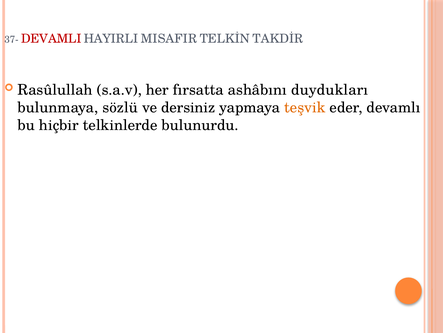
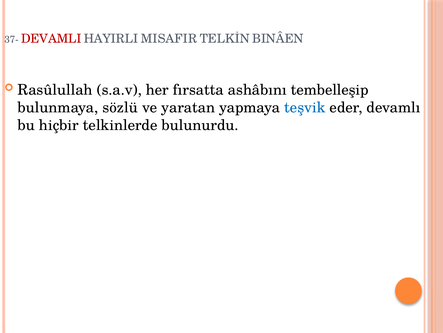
TAKDİR: TAKDİR -> BINÂEN (278, 39)
duydukları: duydukları -> tembelleşip (330, 90)
dersiniz: dersiniz -> yaratan (188, 107)
teşvik colour: orange -> blue (305, 107)
